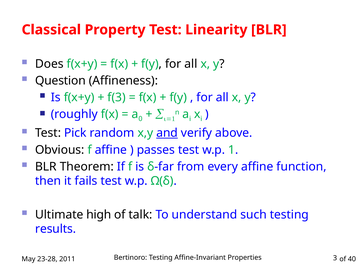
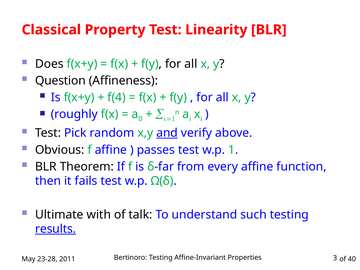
f(3: f(3 -> f(4 (117, 97)
high: high -> with (99, 215)
results underline: none -> present (56, 229)
